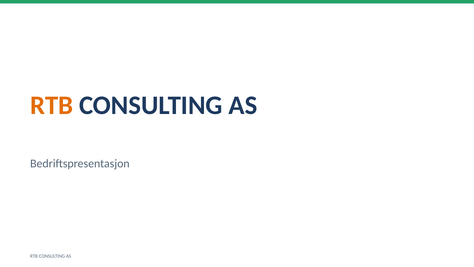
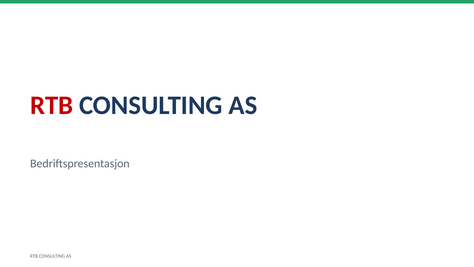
RTB colour: orange -> red (52, 105)
